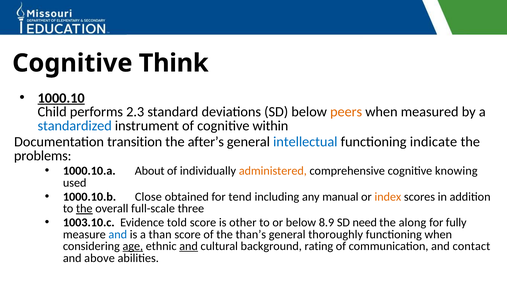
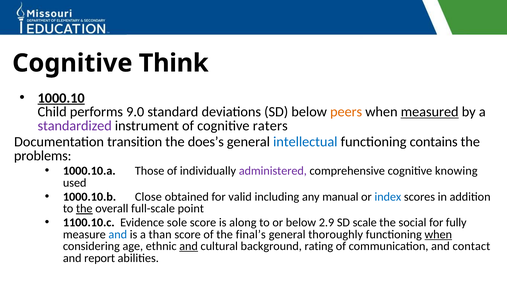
2.3: 2.3 -> 9.0 (135, 112)
measured underline: none -> present (430, 112)
standardized colour: blue -> purple (75, 126)
within: within -> raters (270, 126)
after’s: after’s -> does’s (206, 142)
indicate: indicate -> contains (434, 142)
About: About -> Those (150, 171)
administered colour: orange -> purple (273, 171)
tend: tend -> valid (240, 197)
index colour: orange -> blue (388, 197)
three: three -> point (191, 209)
1003.10.c: 1003.10.c -> 1100.10.c (89, 223)
told: told -> sole (177, 223)
other: other -> along (243, 223)
8.9: 8.9 -> 2.9 (327, 223)
need: need -> scale (365, 223)
along: along -> social (412, 223)
than’s: than’s -> final’s (251, 235)
when underline: none -> present (438, 235)
age underline: present -> none (133, 246)
above: above -> report (100, 258)
